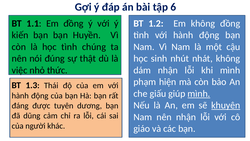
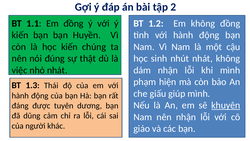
6: 6 -> 2 (173, 7)
học tình: tình -> kiến (69, 47)
nhỏ thức: thức -> nhát (57, 70)
mình underline: present -> none (199, 93)
